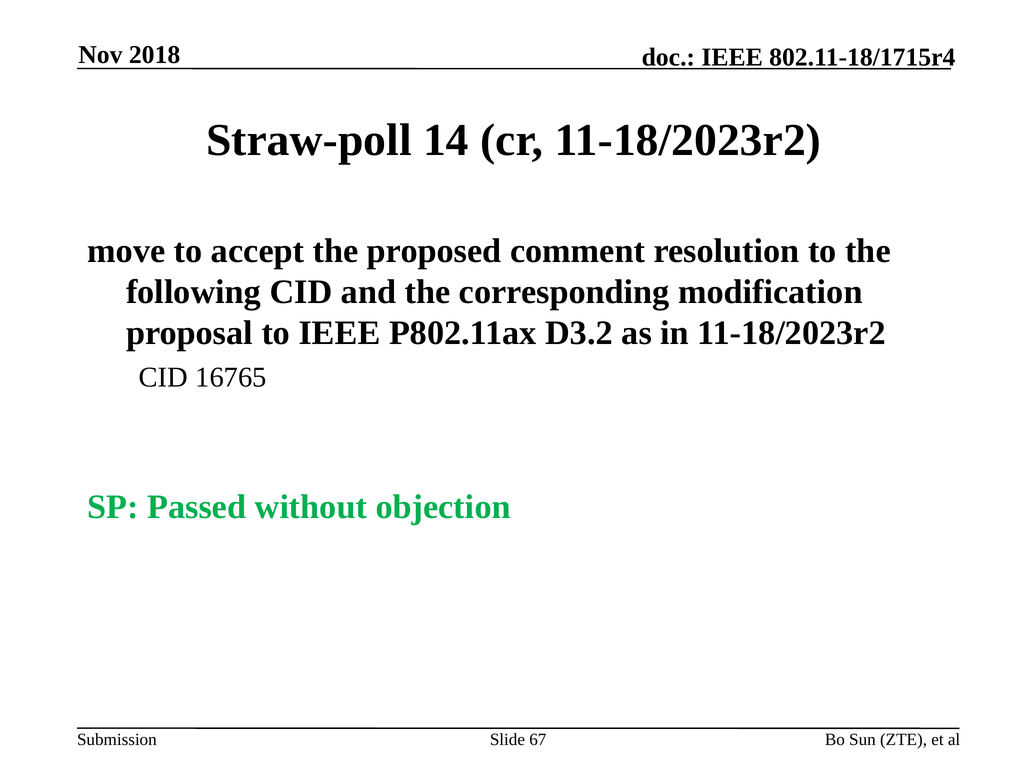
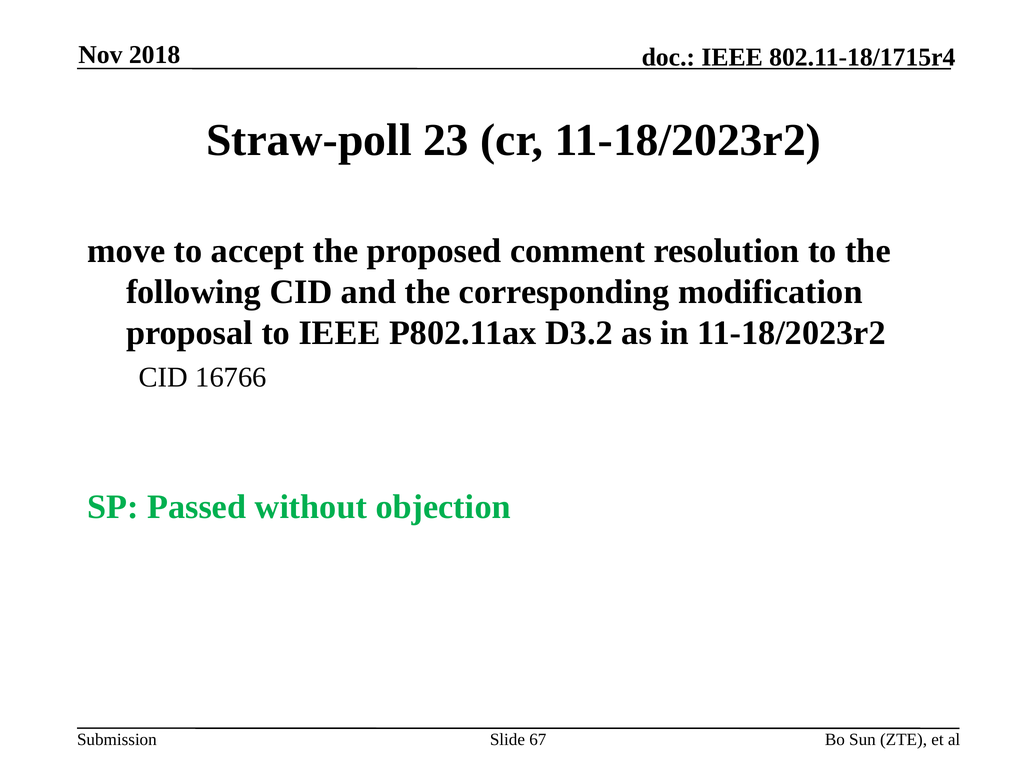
14: 14 -> 23 (446, 140)
16765: 16765 -> 16766 (231, 378)
